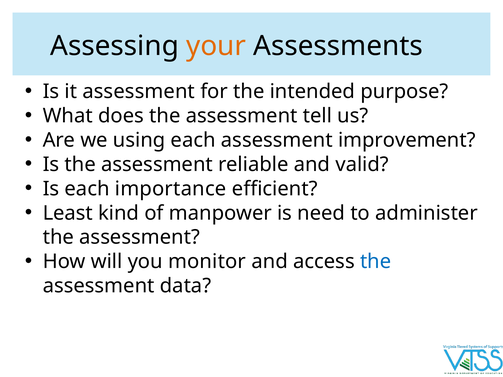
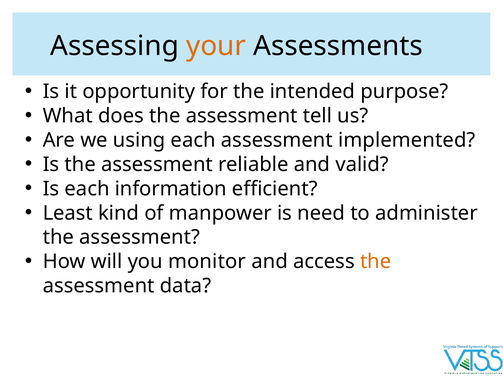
it assessment: assessment -> opportunity (139, 92)
improvement: improvement -> implemented (407, 140)
importance: importance -> information (171, 189)
the colour: blue -> orange (376, 262)
